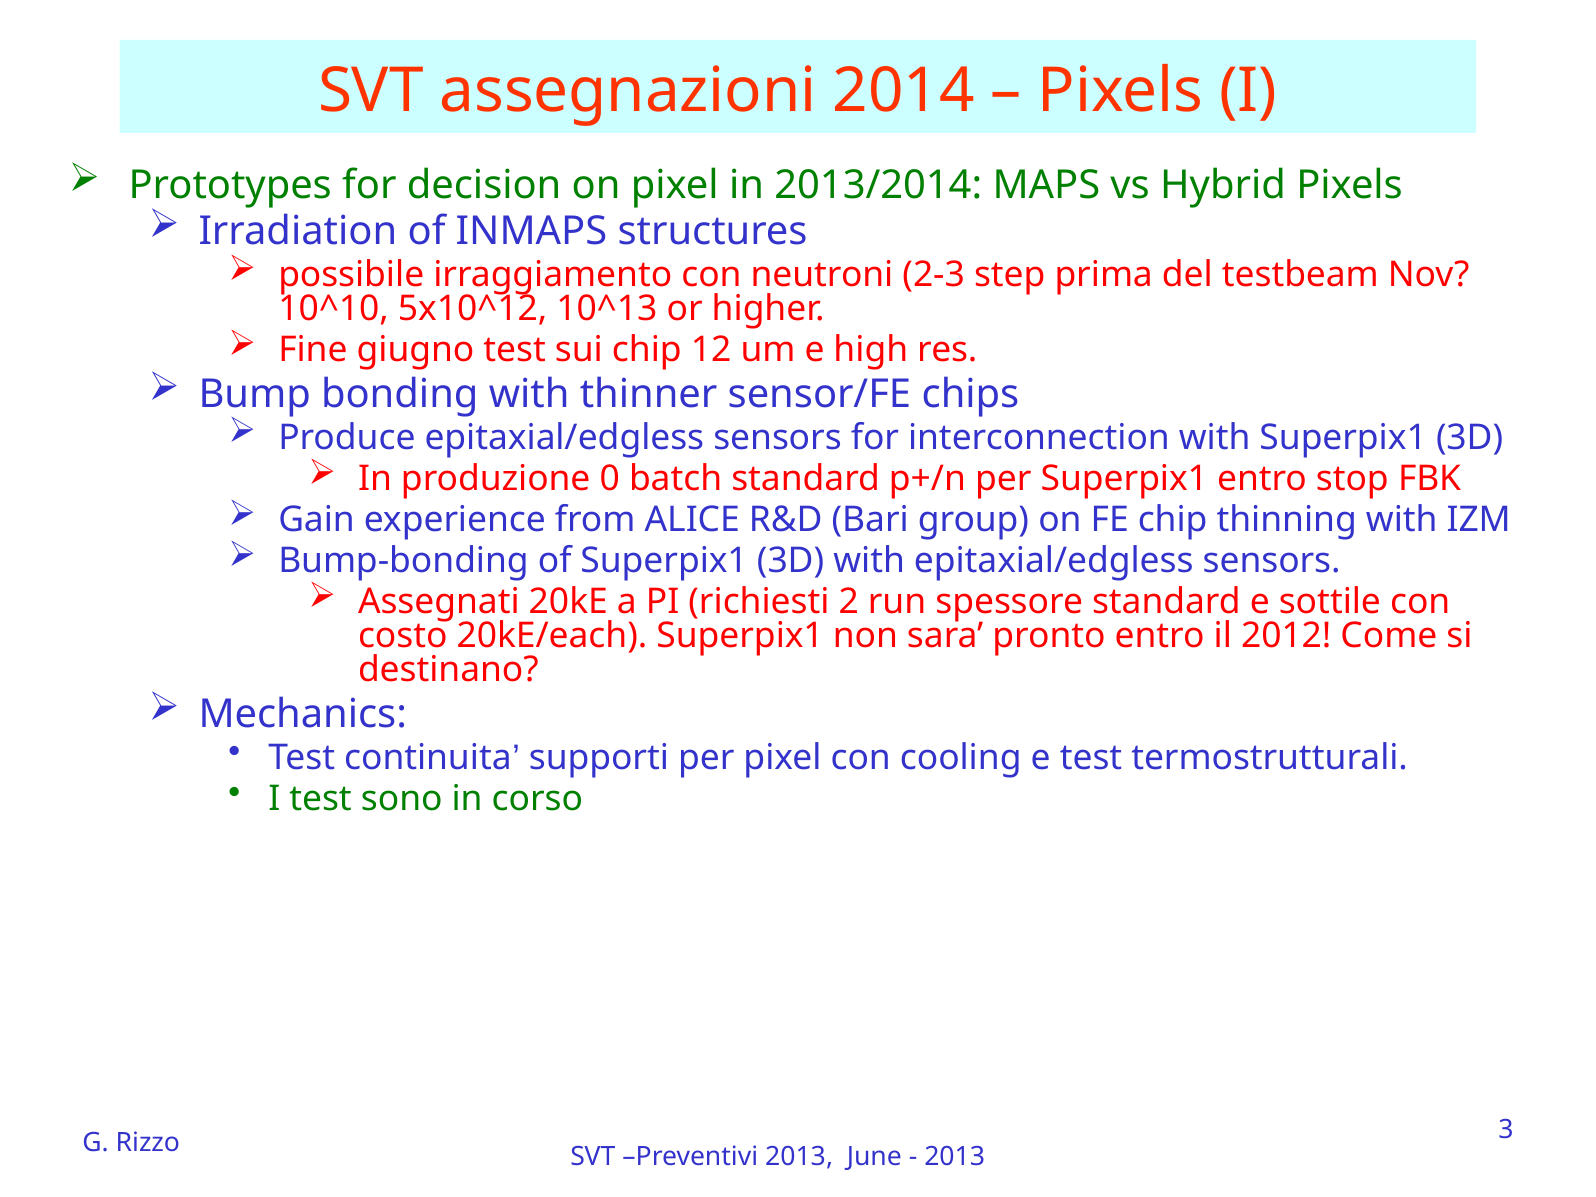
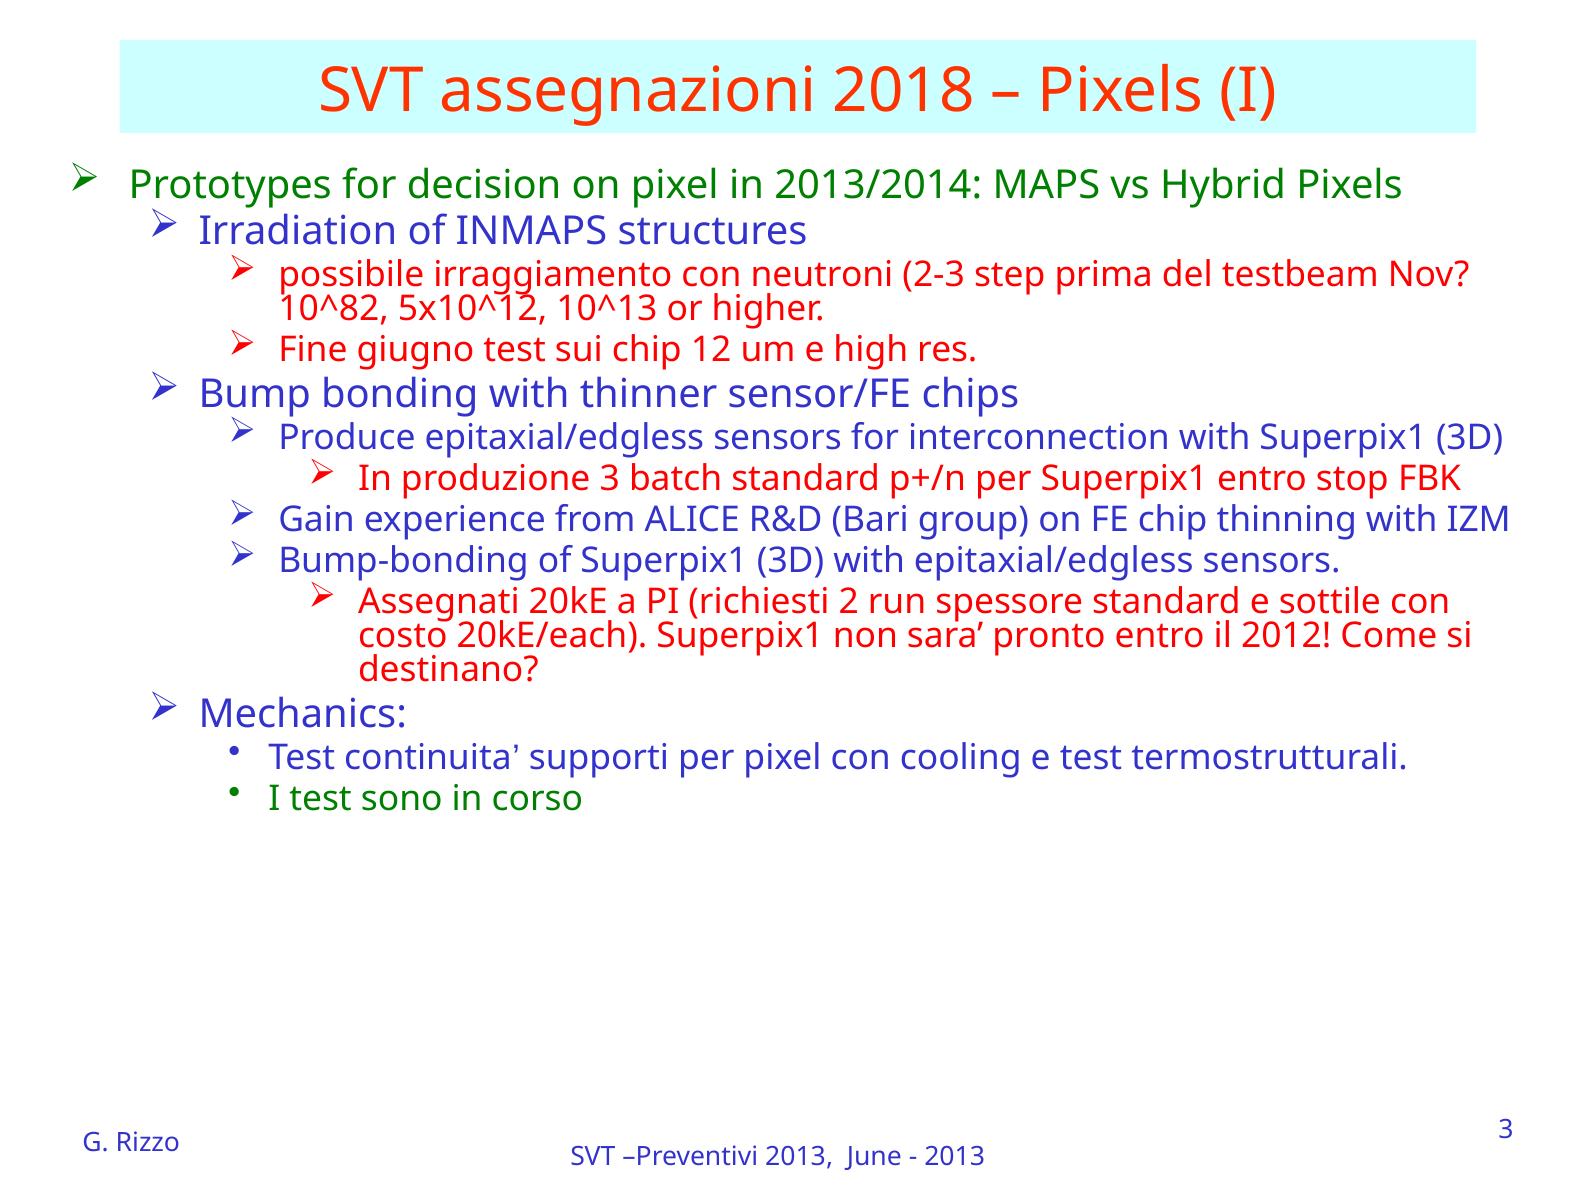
2014: 2014 -> 2018 (904, 91)
10^10: 10^10 -> 10^82 (334, 309)
produzione 0: 0 -> 3 (610, 478)
